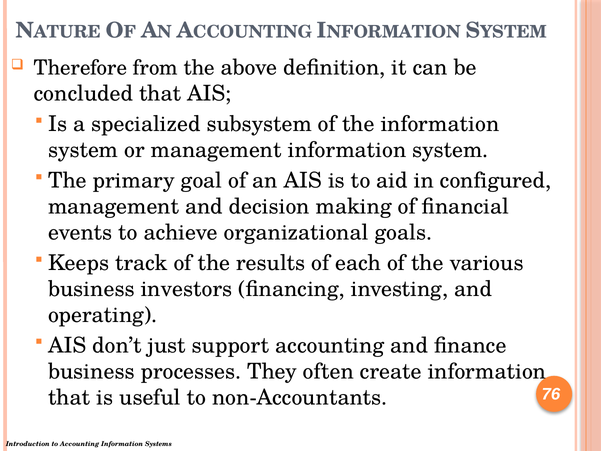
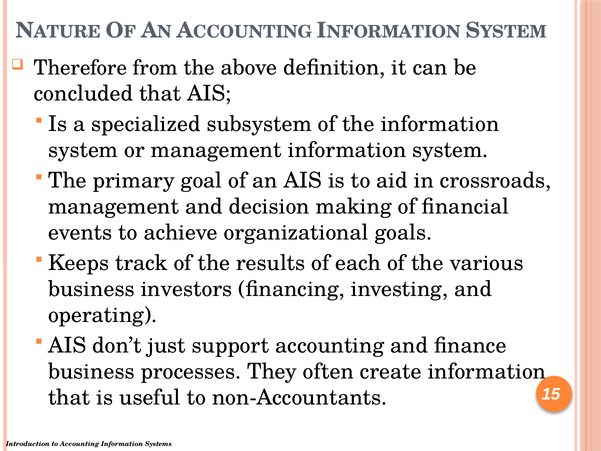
configured: configured -> crossroads (496, 180)
76: 76 -> 15 (551, 394)
